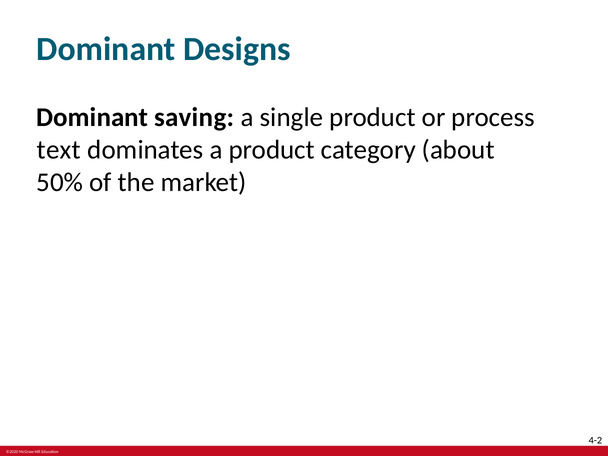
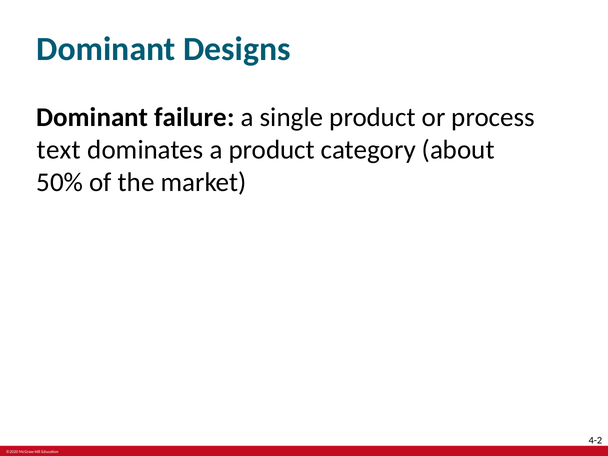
saving: saving -> failure (194, 117)
